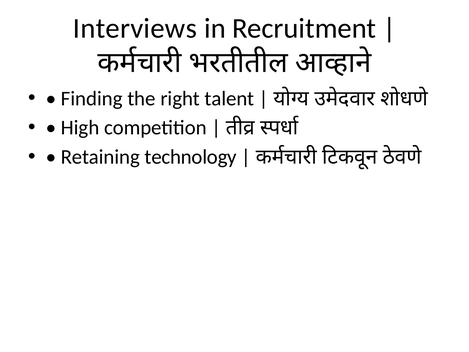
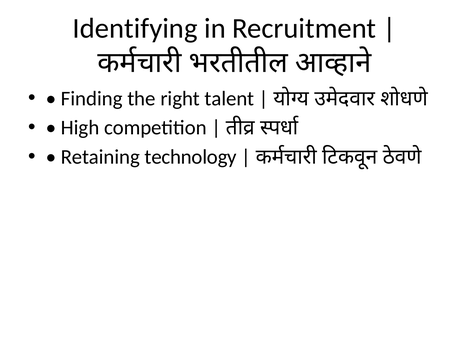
Interviews: Interviews -> Identifying (135, 28)
